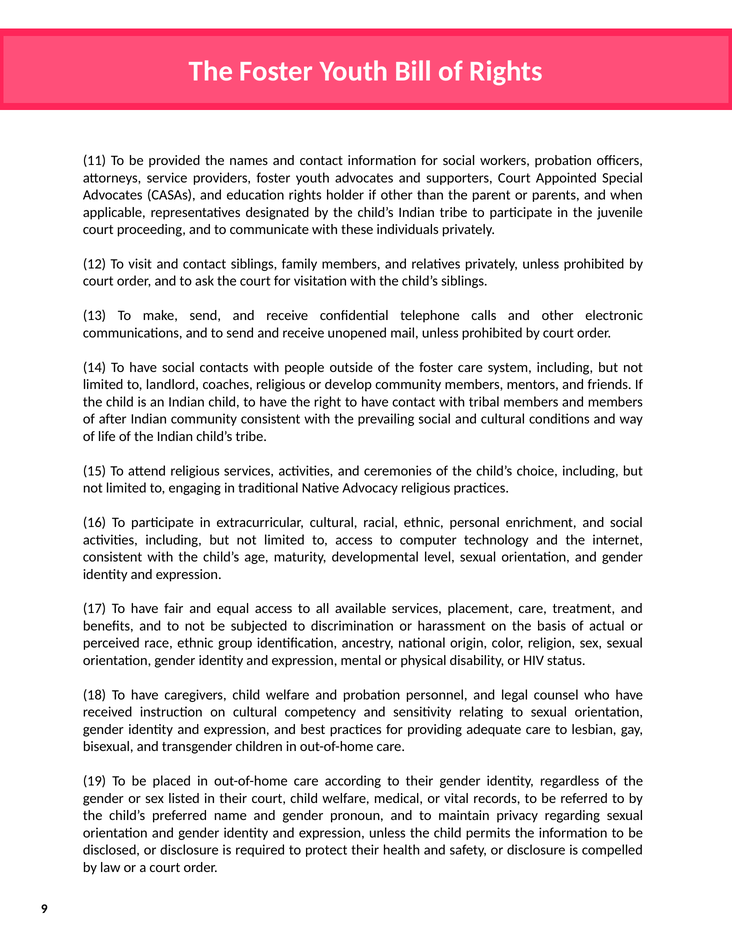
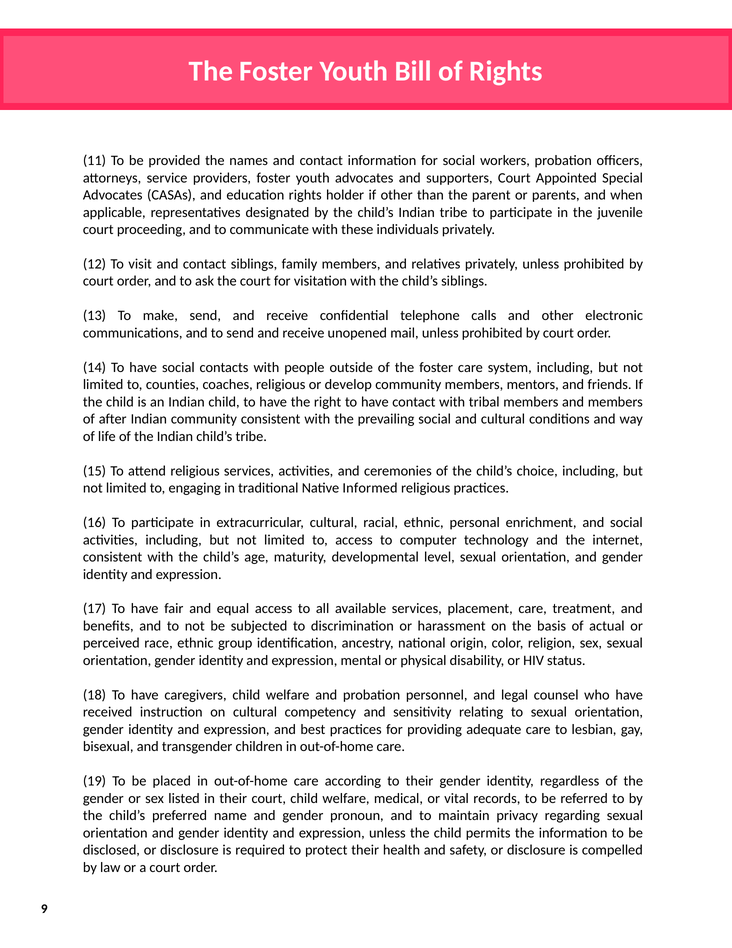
landlord: landlord -> counties (172, 384)
Advocacy: Advocacy -> Informed (370, 488)
